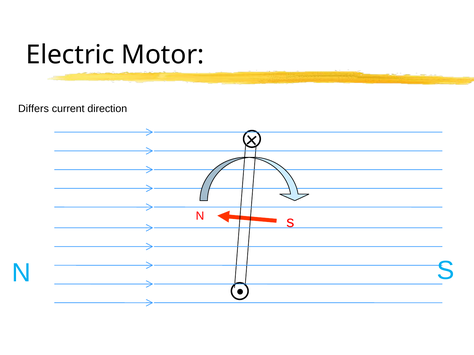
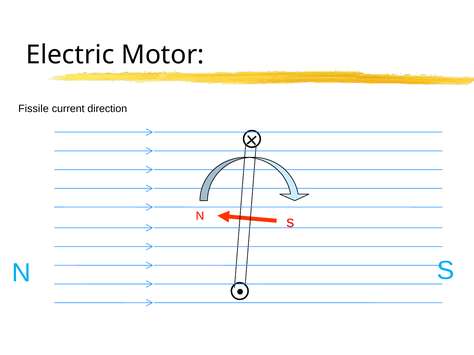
Differs: Differs -> Fissile (33, 109)
